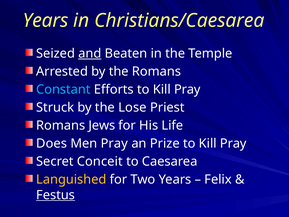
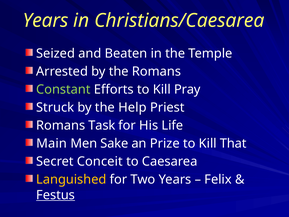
and underline: present -> none (90, 53)
Constant colour: light blue -> light green (63, 89)
Lose: Lose -> Help (132, 107)
Jews: Jews -> Task (102, 125)
Does: Does -> Main (52, 143)
Men Pray: Pray -> Sake (114, 143)
Pray: Pray -> That (233, 143)
